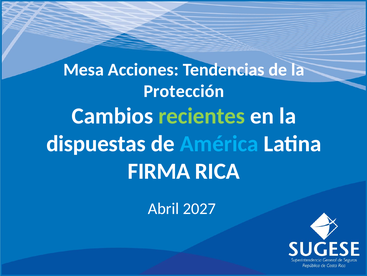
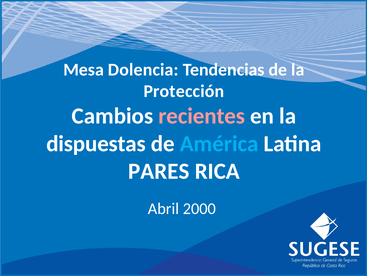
Acciones: Acciones -> Dolencia (143, 70)
recientes colour: light green -> pink (202, 116)
FIRMA: FIRMA -> PARES (159, 171)
2027: 2027 -> 2000 (199, 208)
